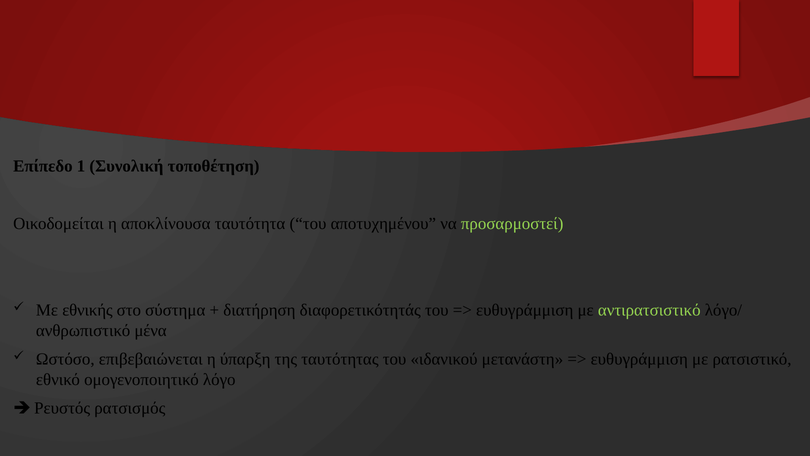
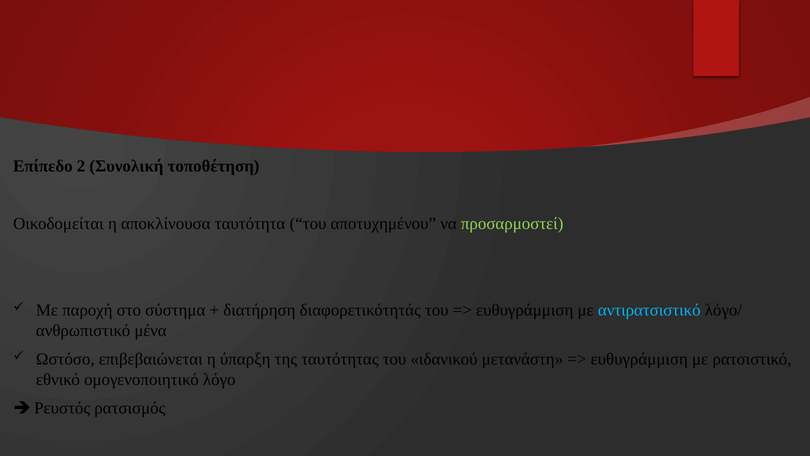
1: 1 -> 2 (81, 166)
εθνικής: εθνικής -> παροχή (87, 310)
αντιρατσιστικό colour: light green -> light blue (649, 310)
